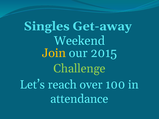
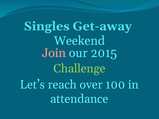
Join colour: yellow -> pink (54, 53)
